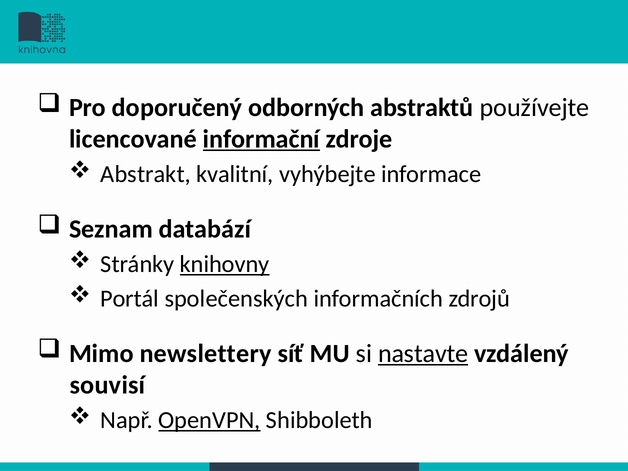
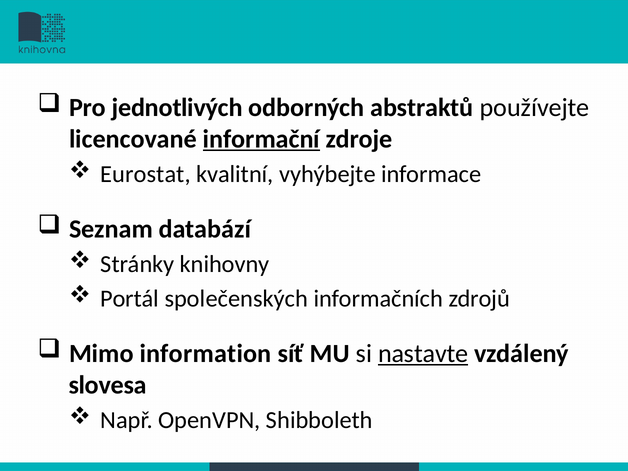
doporučený: doporučený -> jednotlivých (177, 108)
Abstrakt: Abstrakt -> Eurostat (146, 174)
knihovny underline: present -> none (225, 264)
newslettery: newslettery -> information (206, 354)
souvisí: souvisí -> slovesa (108, 385)
OpenVPN underline: present -> none (209, 420)
